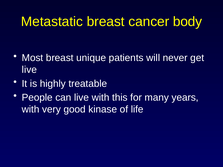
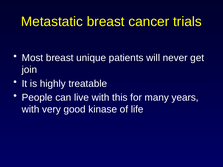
body: body -> trials (187, 22)
live: live -> join (29, 70)
